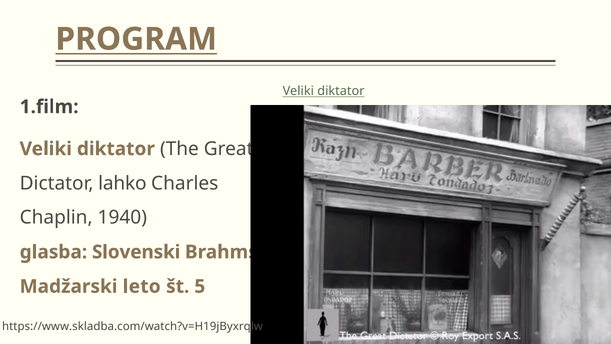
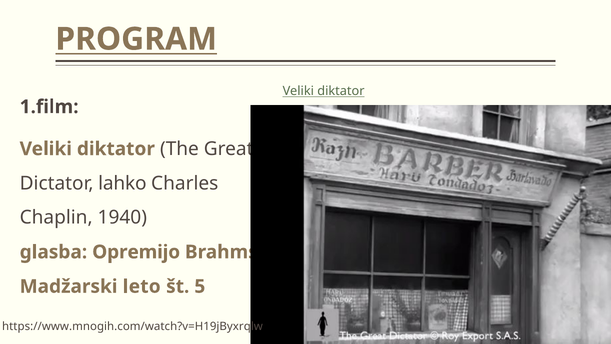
Slovenski: Slovenski -> Opremijo (136, 252)
https://www.skladba.com/watch?v=H19jByxrqlw: https://www.skladba.com/watch?v=H19jByxrqlw -> https://www.mnogih.com/watch?v=H19jByxrqlw (132, 326)
